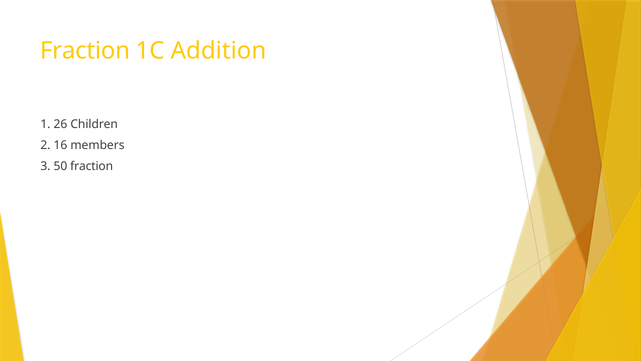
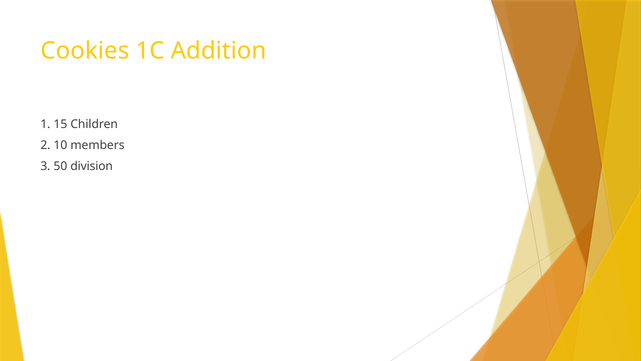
Fraction: Fraction -> Cookies (85, 51)
26: 26 -> 15 (60, 124)
16: 16 -> 10 (60, 145)
50 fraction: fraction -> division (92, 166)
